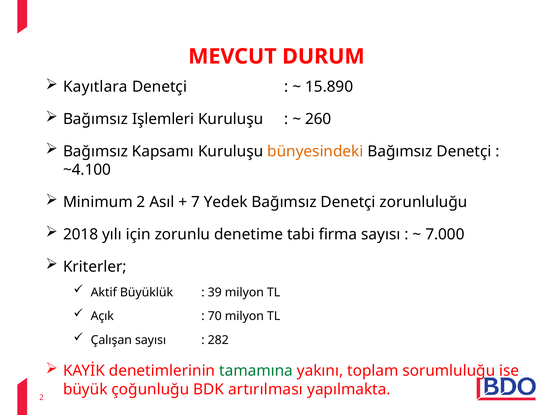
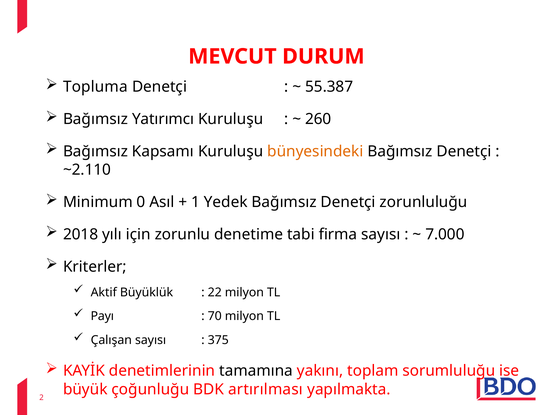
Kayıtlara: Kayıtlara -> Topluma (95, 87)
15.890: 15.890 -> 55.387 (329, 87)
Işlemleri: Işlemleri -> Yatırımcı (163, 119)
~4.100: ~4.100 -> ~2.110 (87, 170)
Minimum 2: 2 -> 0 (141, 202)
7: 7 -> 1 (196, 202)
39: 39 -> 22 (215, 292)
Açık: Açık -> Payı (102, 316)
282: 282 -> 375 (218, 340)
tamamına colour: green -> black (256, 371)
